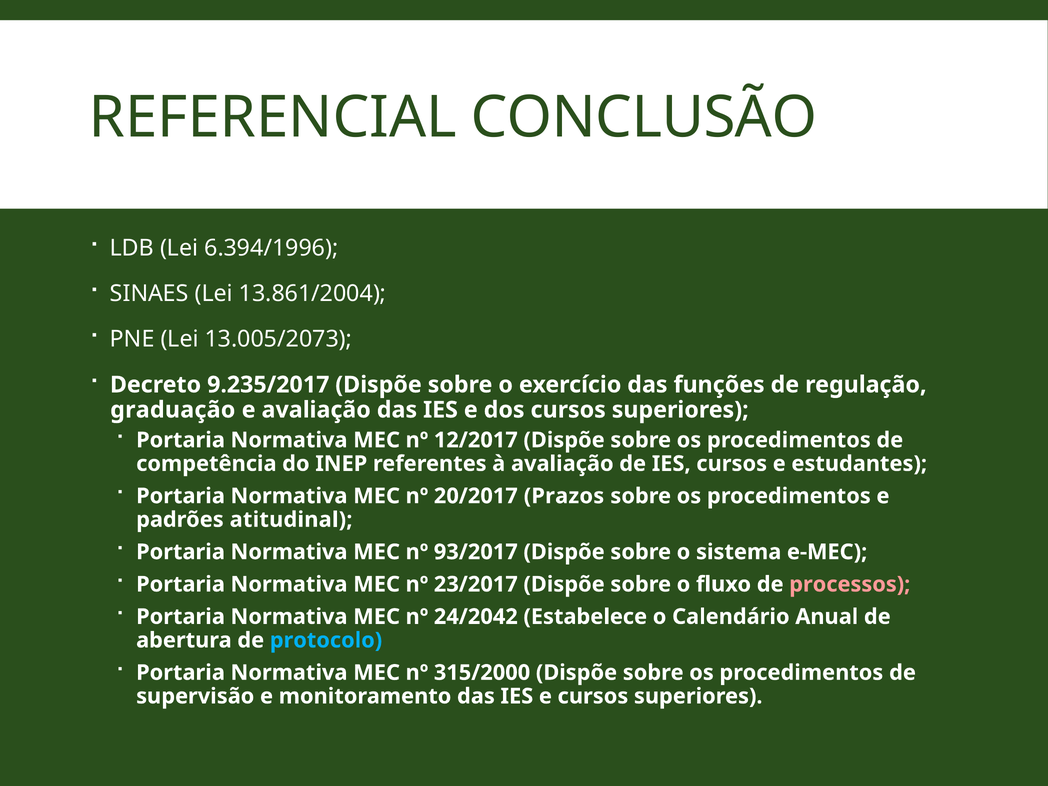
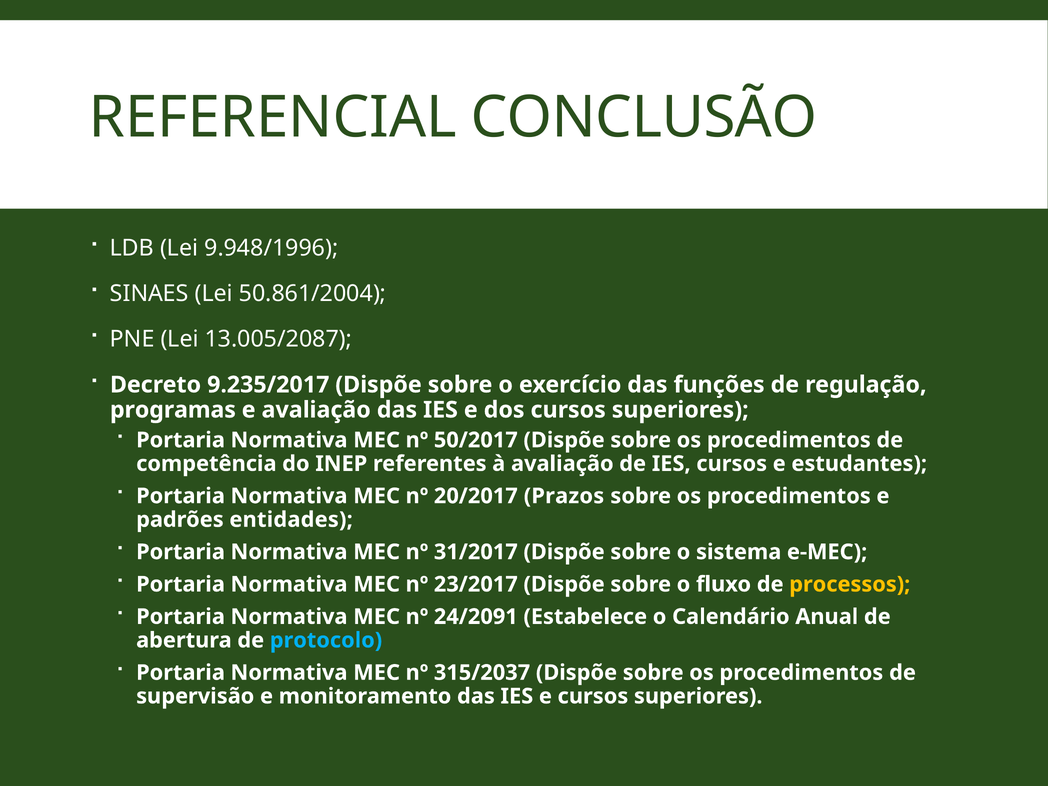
6.394/1996: 6.394/1996 -> 9.948/1996 (271, 248)
13.861/2004: 13.861/2004 -> 50.861/2004 (313, 294)
13.005/2073: 13.005/2073 -> 13.005/2087 (278, 339)
graduação: graduação -> programas (173, 410)
12/2017: 12/2017 -> 50/2017 (476, 440)
atitudinal: atitudinal -> entidades (291, 520)
93/2017: 93/2017 -> 31/2017 (476, 552)
processos colour: pink -> yellow (850, 584)
24/2042: 24/2042 -> 24/2091 (476, 617)
315/2000: 315/2000 -> 315/2037 (482, 673)
